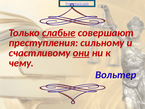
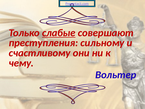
они underline: present -> none (81, 53)
